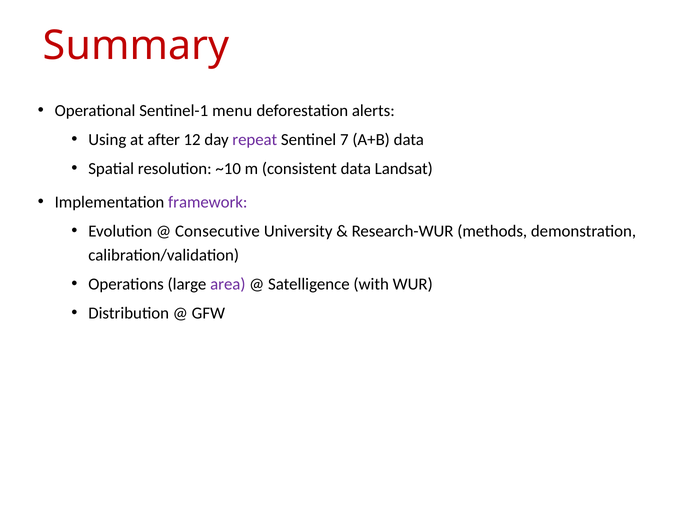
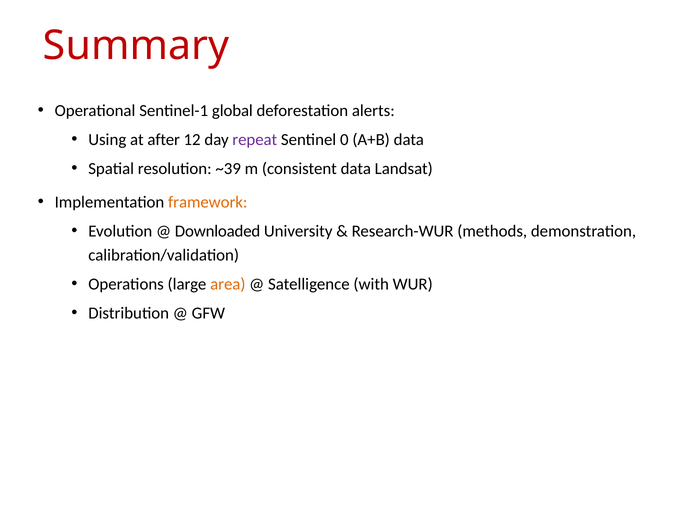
menu: menu -> global (232, 111)
7: 7 -> 0 (344, 140)
~10: ~10 -> ~39 (228, 169)
framework colour: purple -> orange (208, 202)
Consecutive: Consecutive -> Downloaded (218, 231)
area colour: purple -> orange (228, 284)
